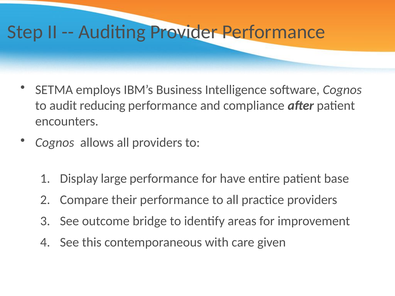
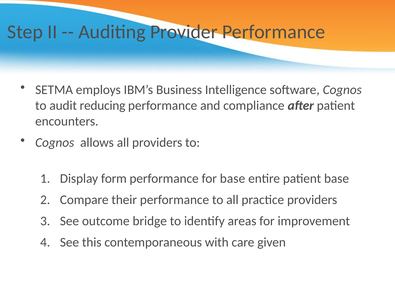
large: large -> form (114, 179)
for have: have -> base (233, 179)
